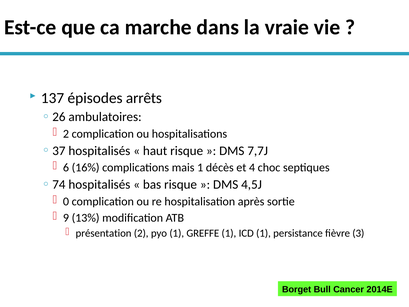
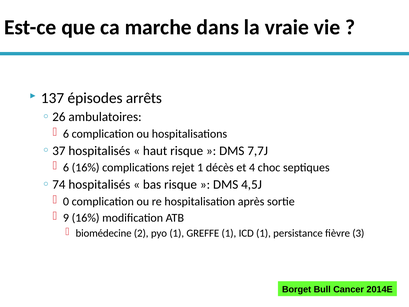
2: 2 -> 6 (66, 134)
mais: mais -> rejet (183, 168)
9 13%: 13% -> 16% (86, 218)
présentation: présentation -> biomédecine (104, 233)
